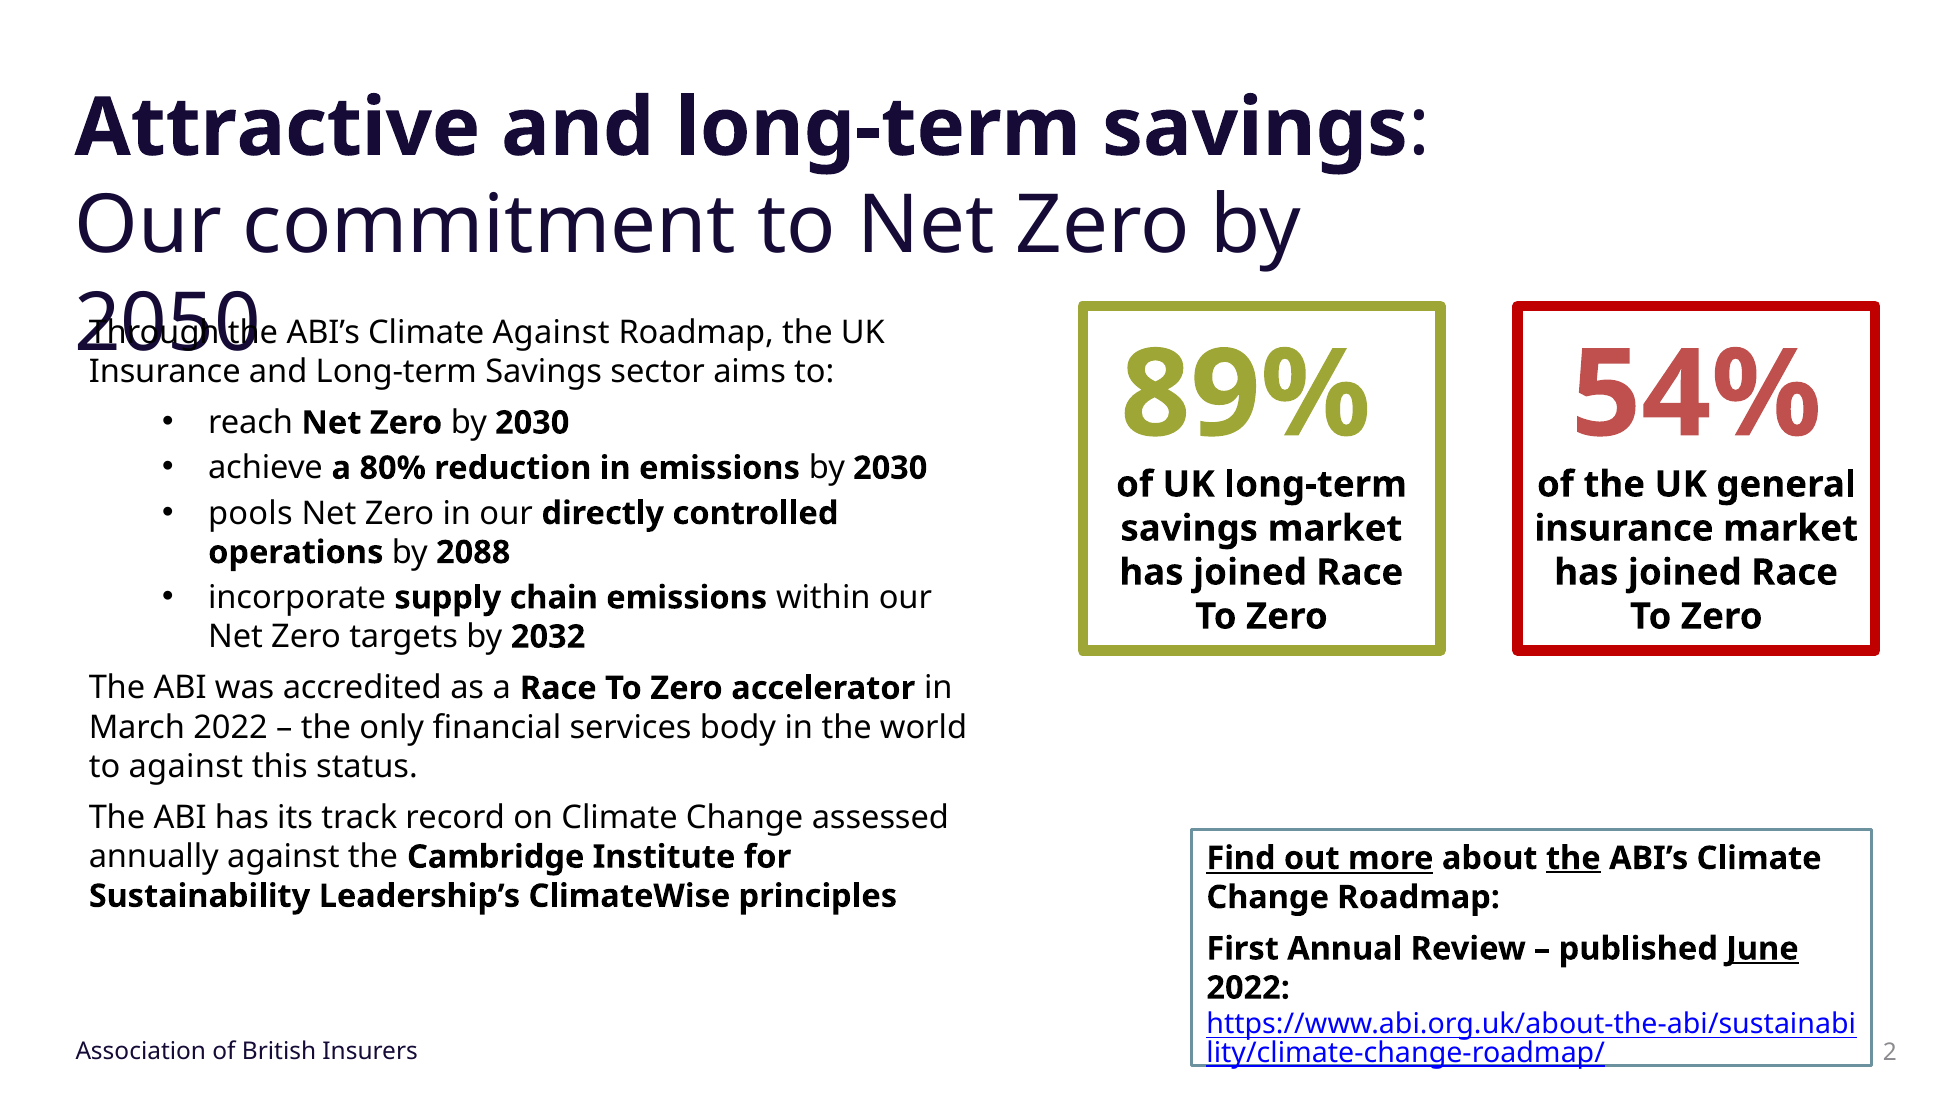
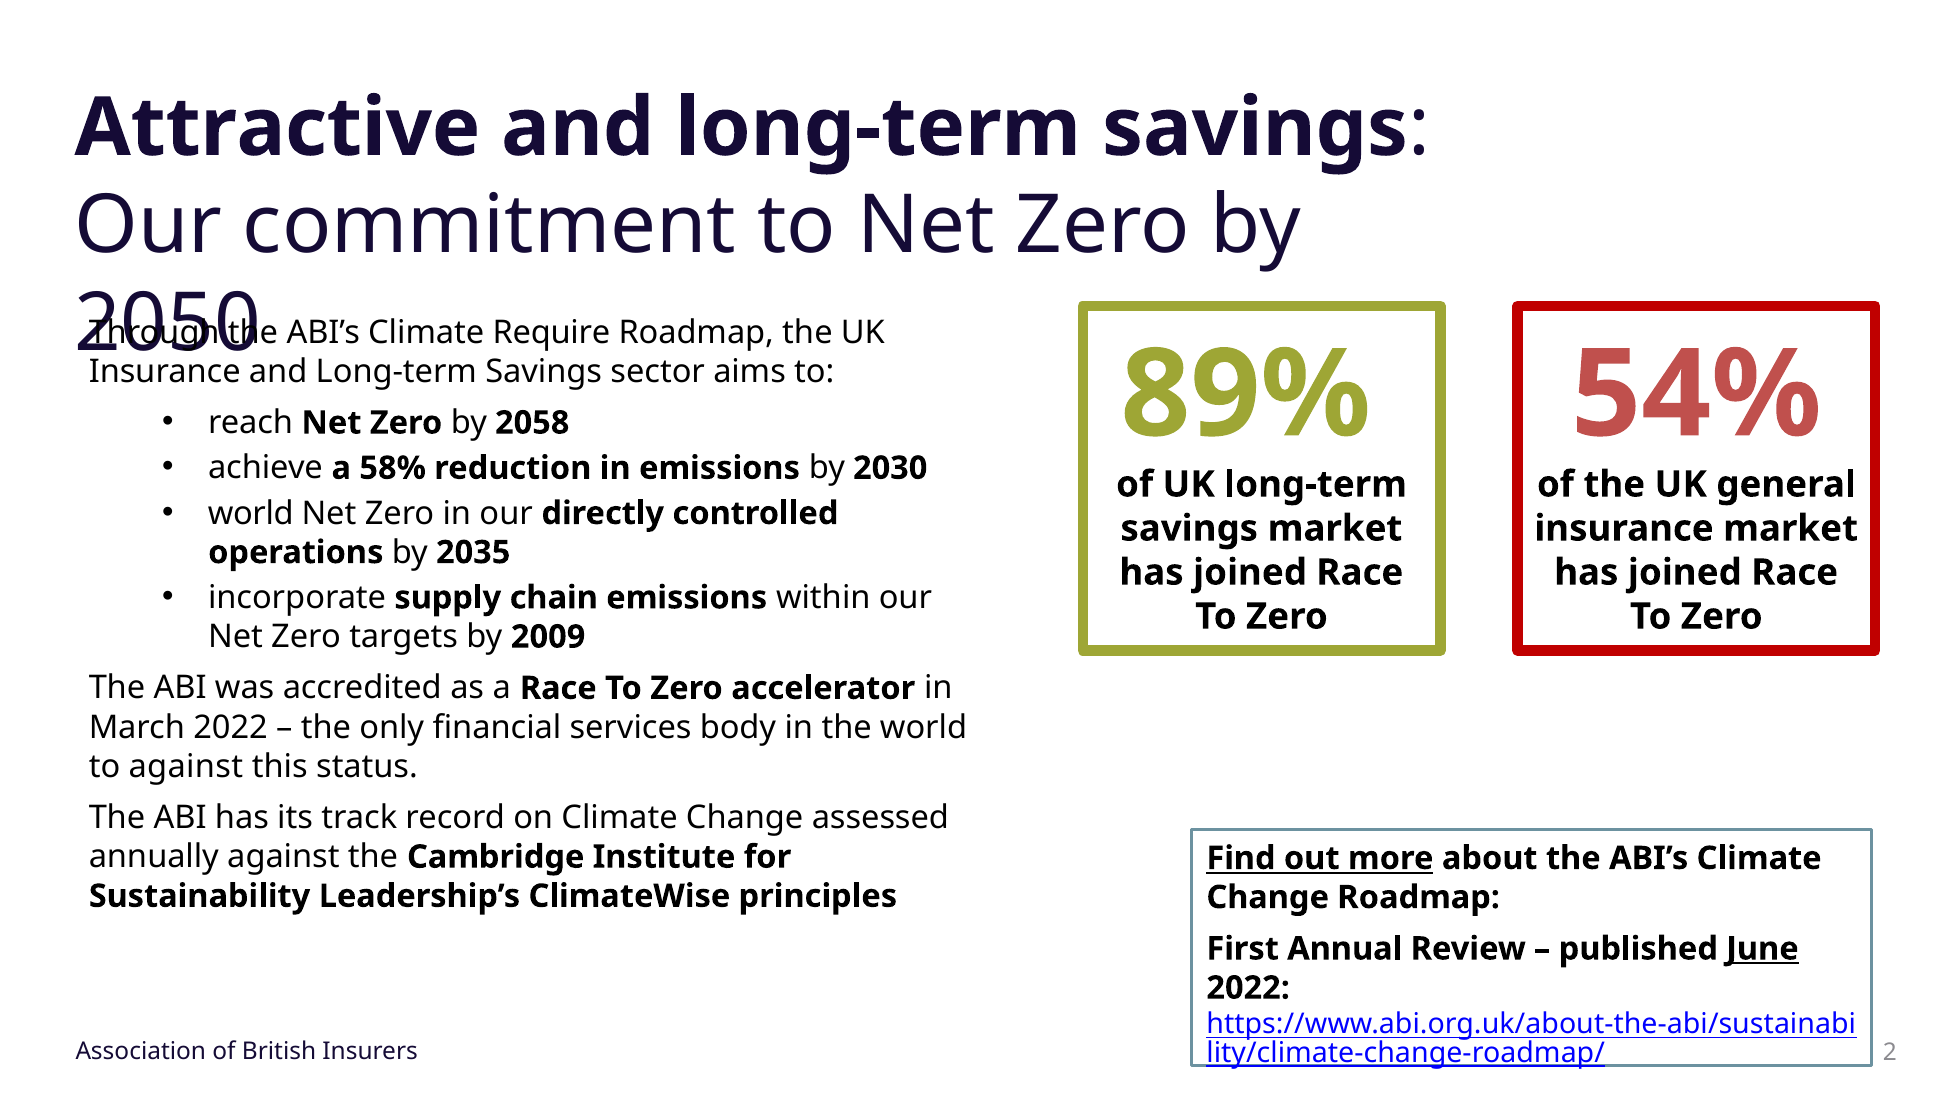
Climate Against: Against -> Require (551, 332)
Zero by 2030: 2030 -> 2058 (532, 423)
80%: 80% -> 58% (393, 468)
pools: pools -> world (251, 514)
2088: 2088 -> 2035 (473, 553)
2032: 2032 -> 2009 (548, 637)
the underline: present -> none (1573, 859)
